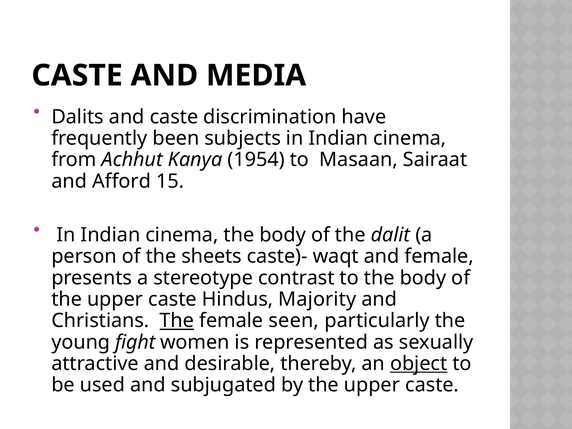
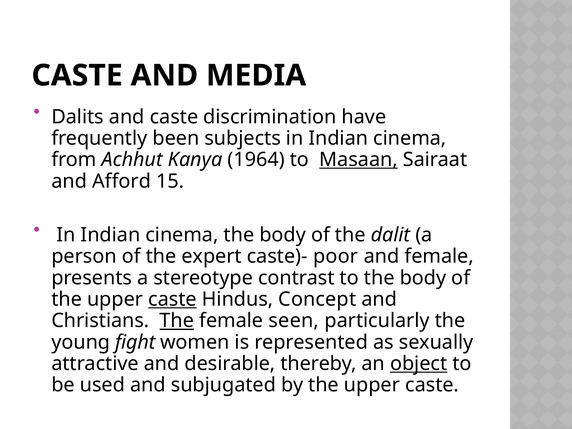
1954: 1954 -> 1964 (256, 160)
Masaan underline: none -> present (358, 160)
sheets: sheets -> expert (212, 256)
waqt: waqt -> poor (336, 256)
caste underline: none -> present (172, 299)
Majority: Majority -> Concept (317, 299)
